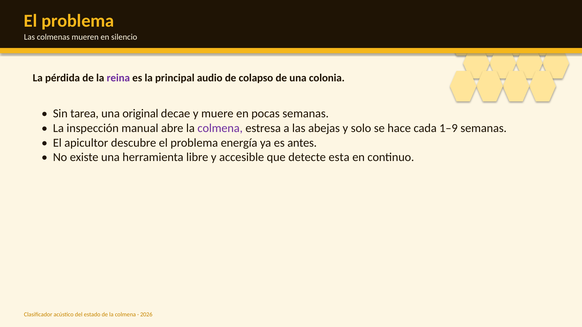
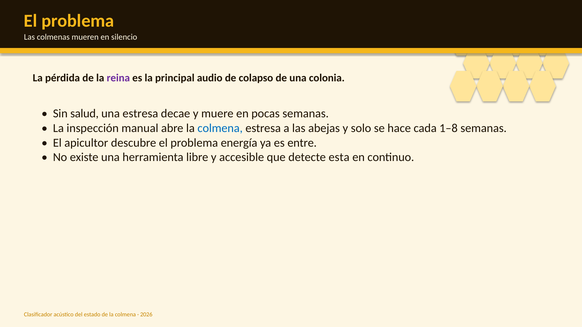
tarea: tarea -> salud (85, 114)
una original: original -> estresa (140, 114)
colmena colour: purple -> blue (220, 128)
1–9: 1–9 -> 1–8 (449, 128)
antes: antes -> entre (302, 143)
